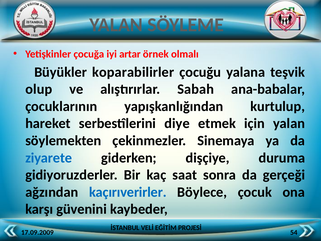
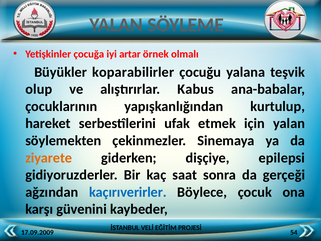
Sabah: Sabah -> Kabus (196, 89)
diye: diye -> ufak (177, 123)
ziyarete colour: blue -> orange (49, 158)
duruma: duruma -> epilepsi (282, 158)
